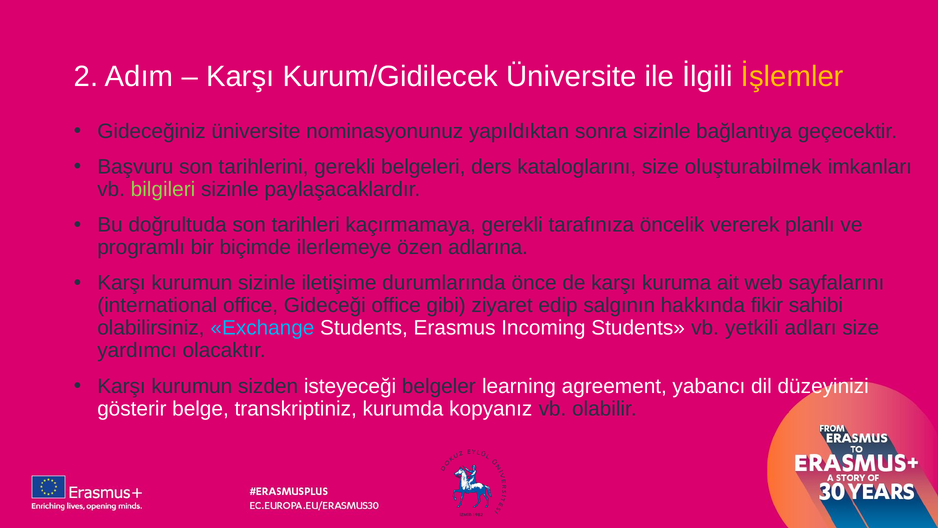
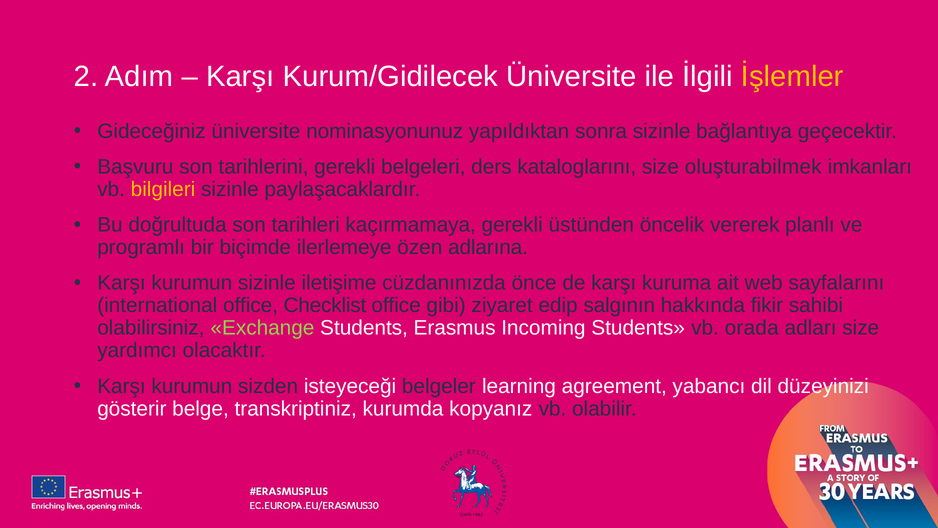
bilgileri colour: light green -> yellow (163, 189)
tarafınıza: tarafınıza -> üstünden (591, 225)
durumlarında: durumlarında -> cüzdanınızda (444, 283)
Gideceği: Gideceği -> Checklist (325, 305)
Exchange colour: light blue -> light green (262, 328)
yetkili: yetkili -> orada (752, 328)
